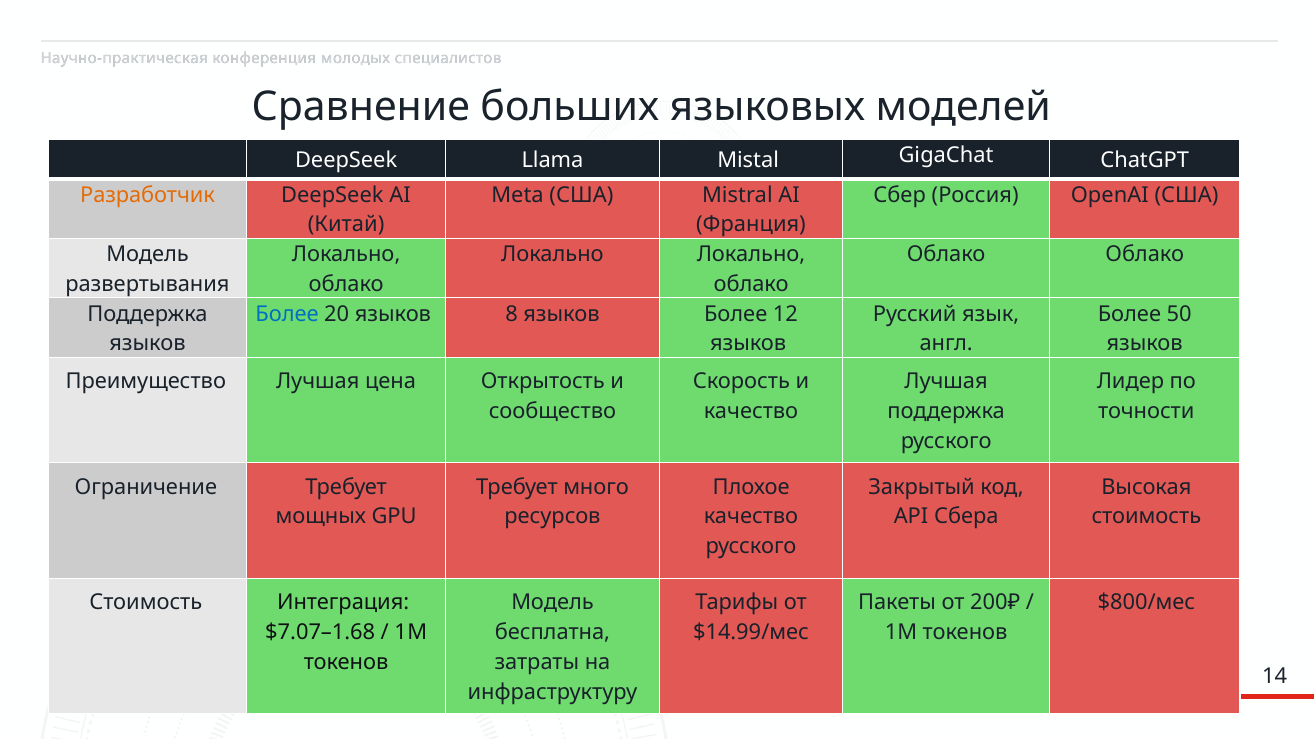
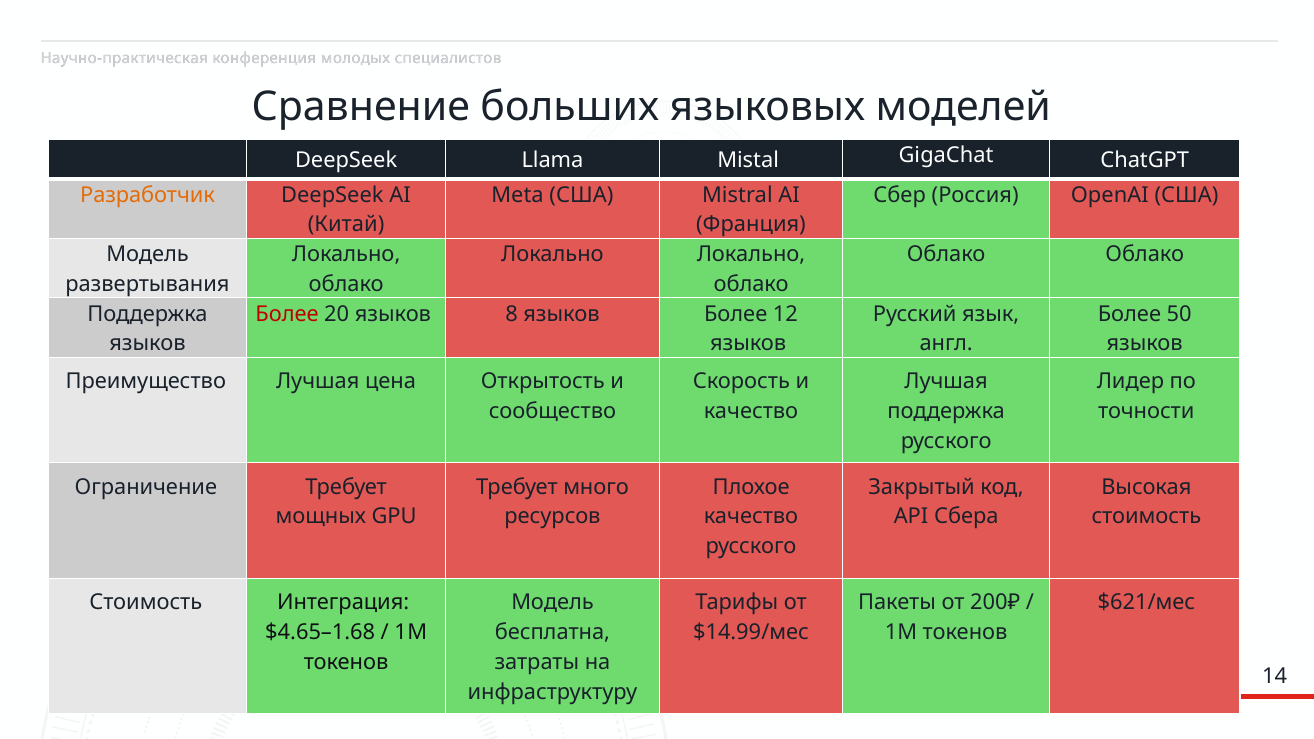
Более colour: blue -> red (287, 314)
$800/мес: $800/мес -> $621/мес (1146, 603)
$7.07–1.68: $7.07–1.68 -> $4.65–1.68 (320, 633)
